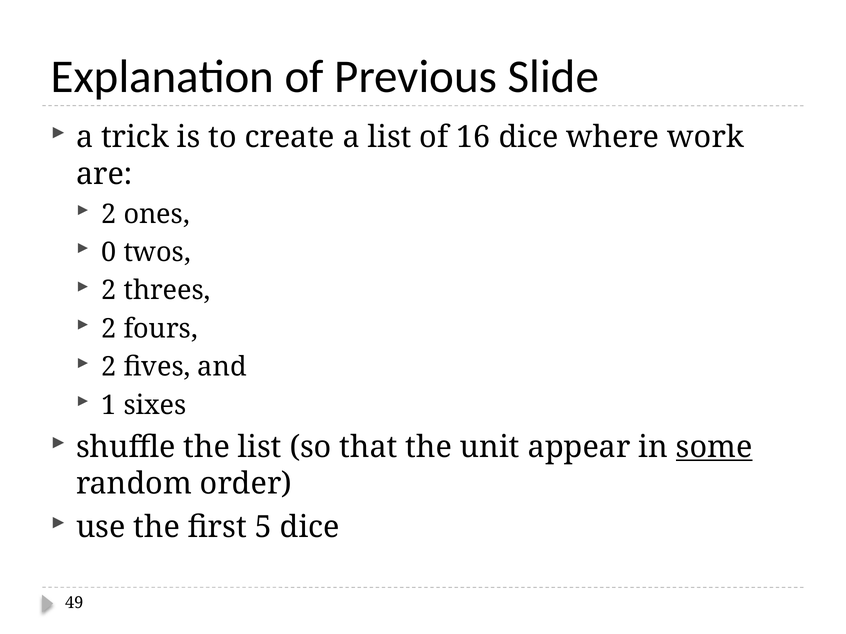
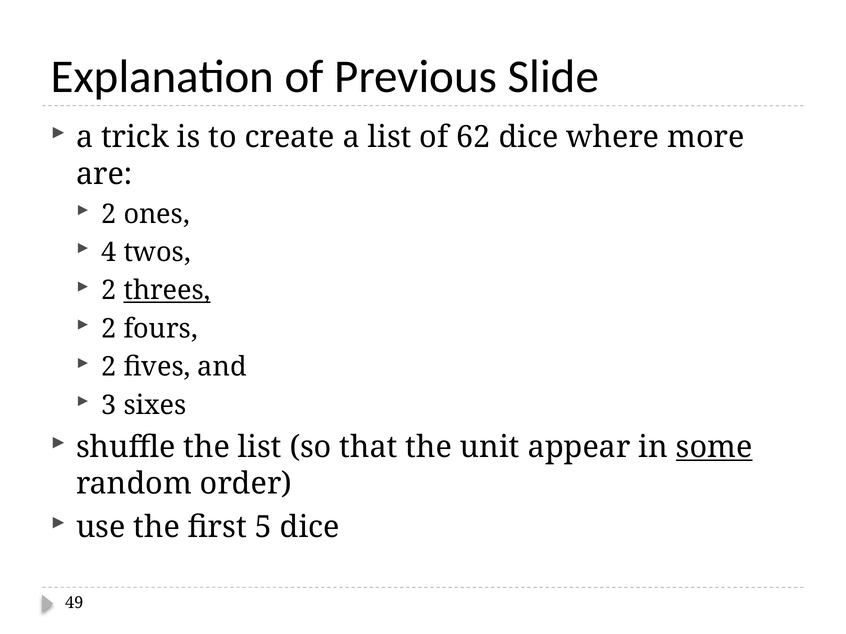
16: 16 -> 62 (473, 138)
work: work -> more (706, 138)
0: 0 -> 4 (109, 253)
threes underline: none -> present (167, 291)
1: 1 -> 3 (109, 406)
